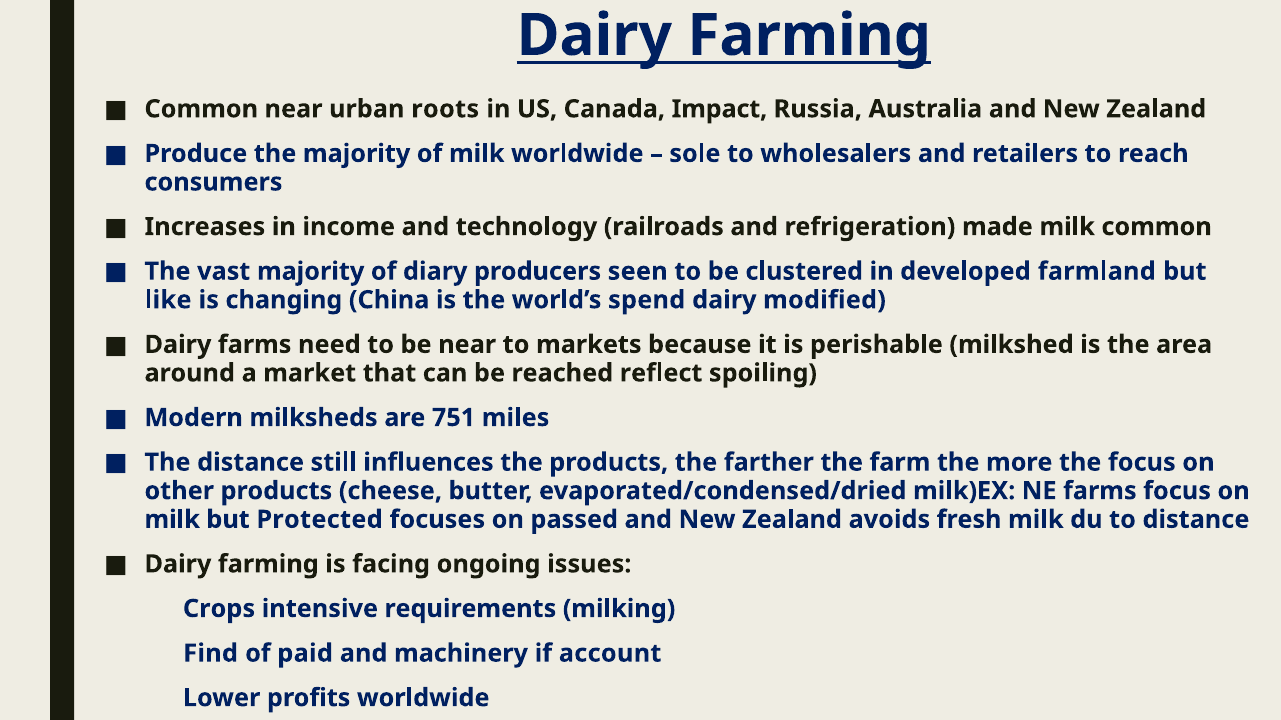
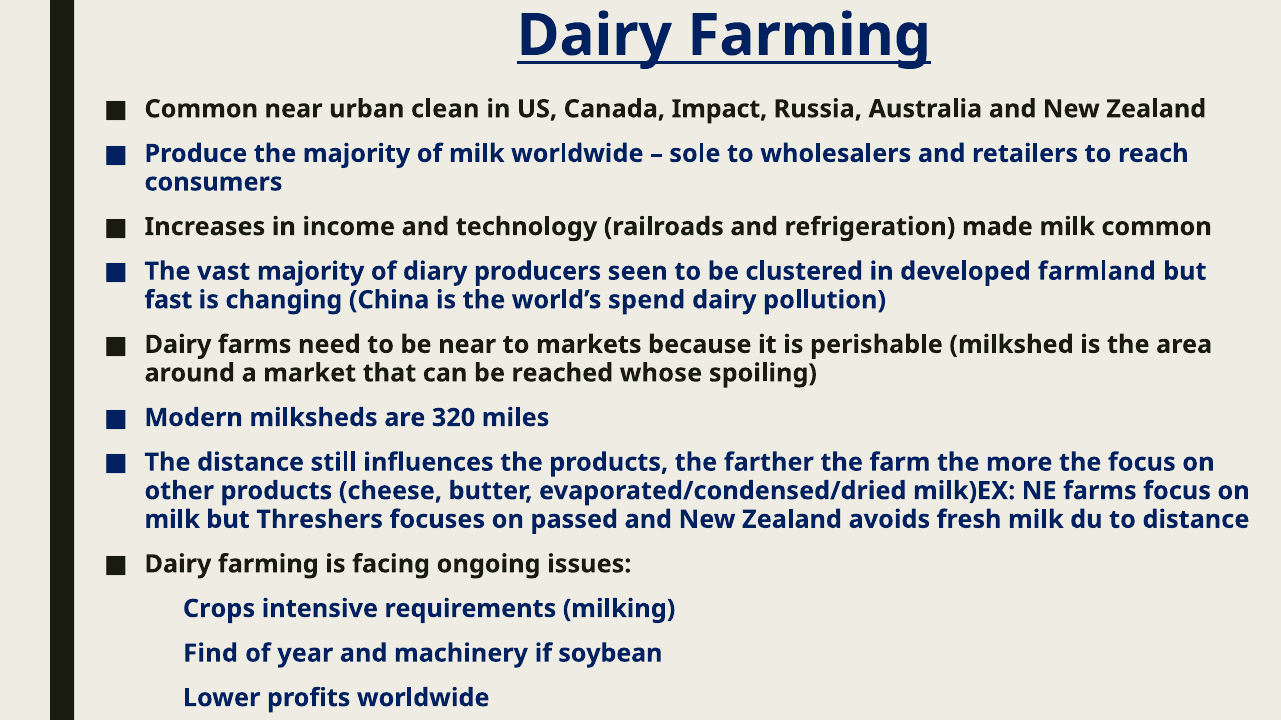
roots: roots -> clean (445, 109)
like: like -> fast (168, 300)
modified: modified -> pollution (825, 300)
reflect: reflect -> whose (661, 373)
751: 751 -> 320 (454, 418)
Protected: Protected -> Threshers (320, 520)
paid: paid -> year (305, 654)
account: account -> soybean (610, 654)
